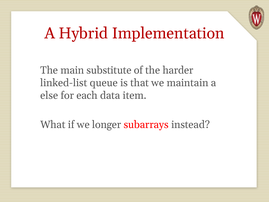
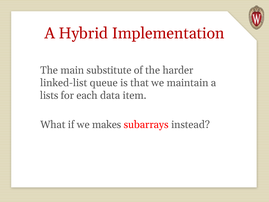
else: else -> lists (49, 95)
longer: longer -> makes (107, 125)
